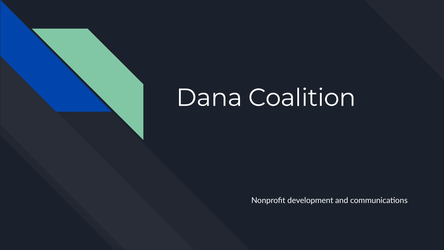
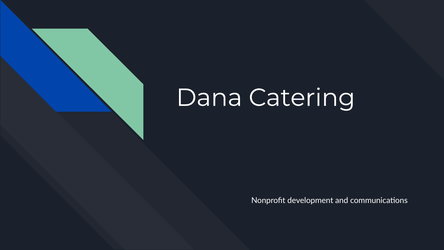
Coalition: Coalition -> Catering (302, 98)
